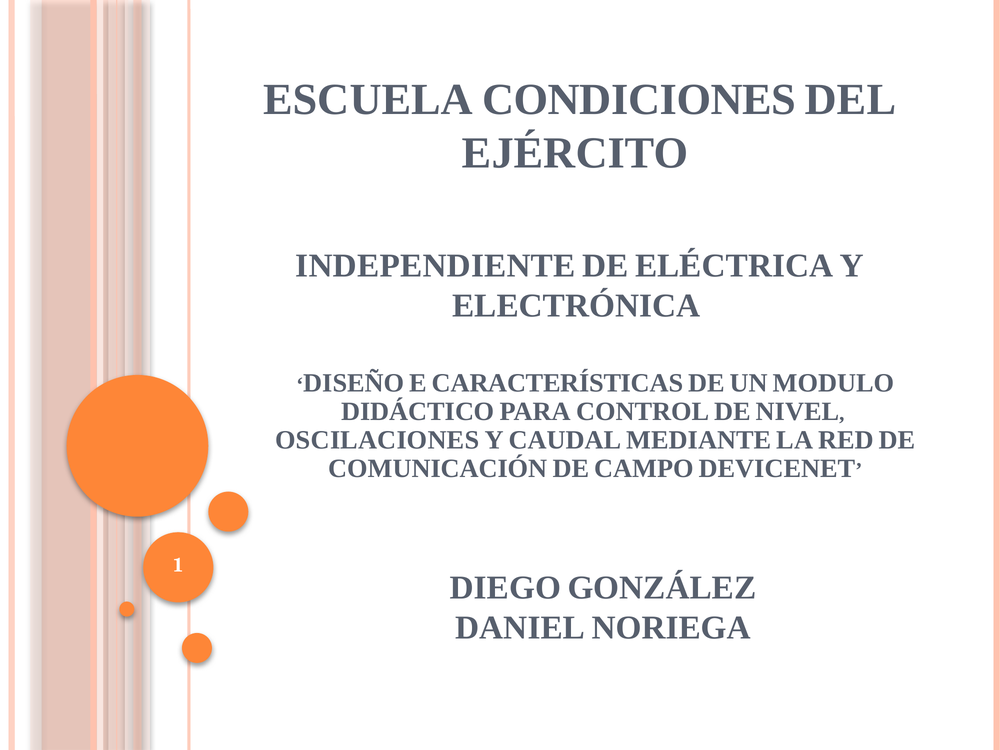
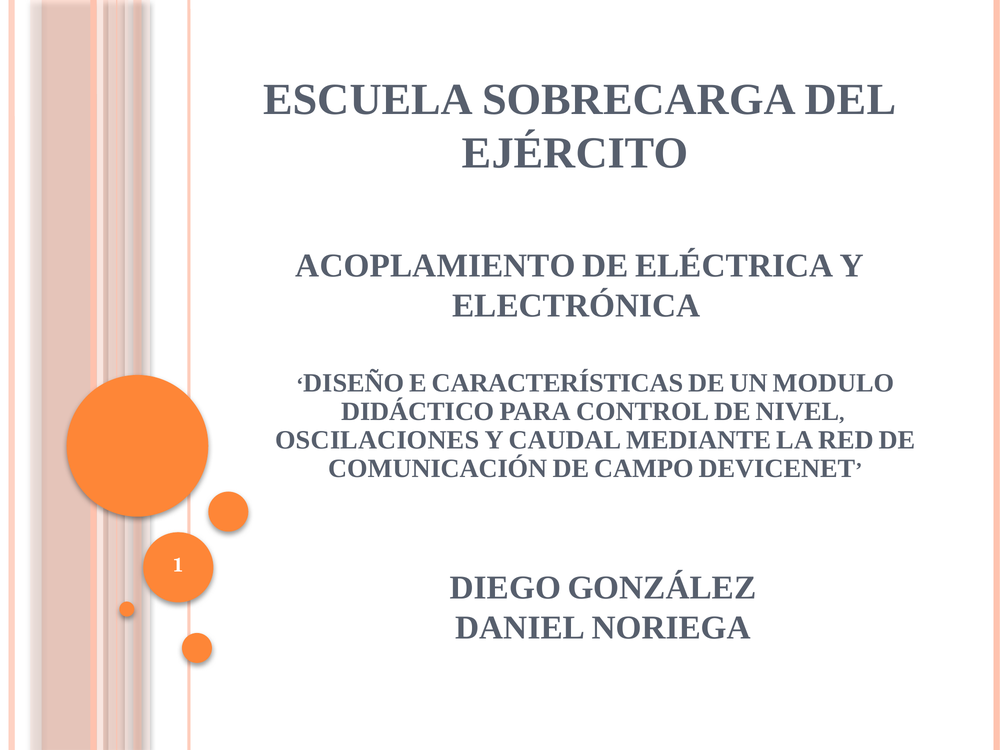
CONDICIONES: CONDICIONES -> SOBRECARGA (639, 100)
INDEPENDIENTE: INDEPENDIENTE -> ACOPLAMIENTO (436, 266)
